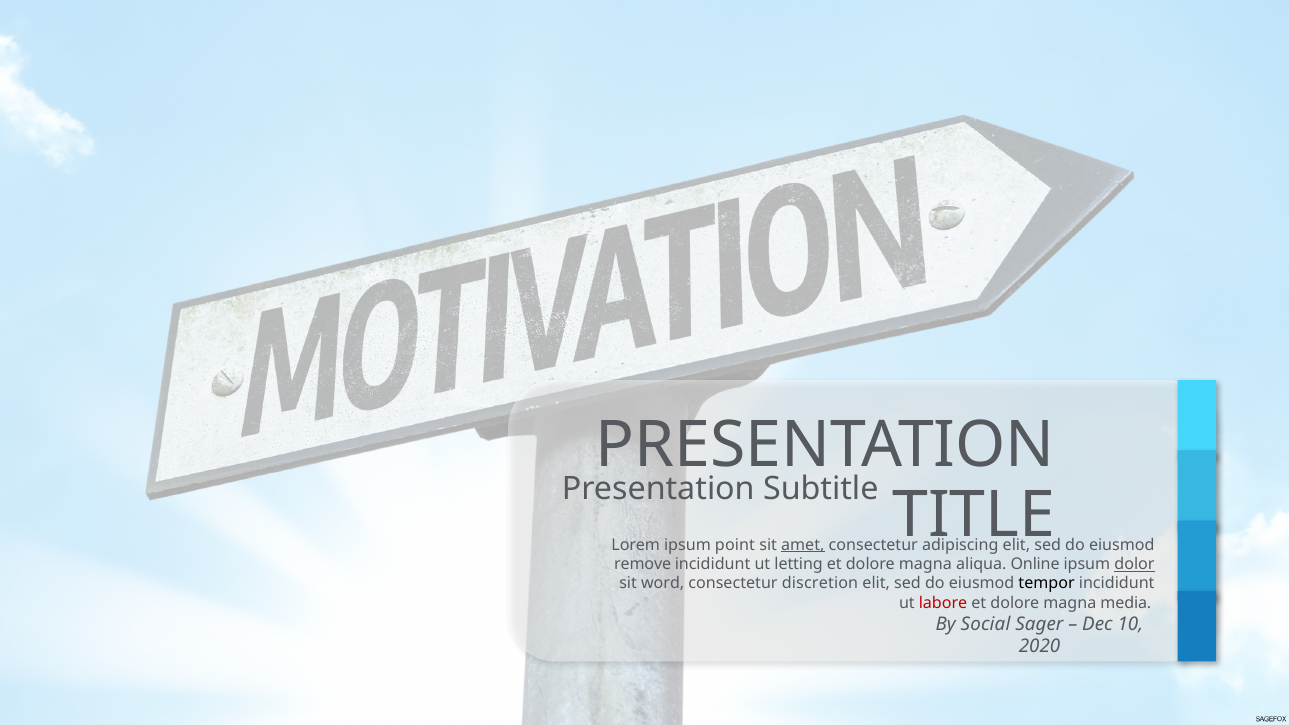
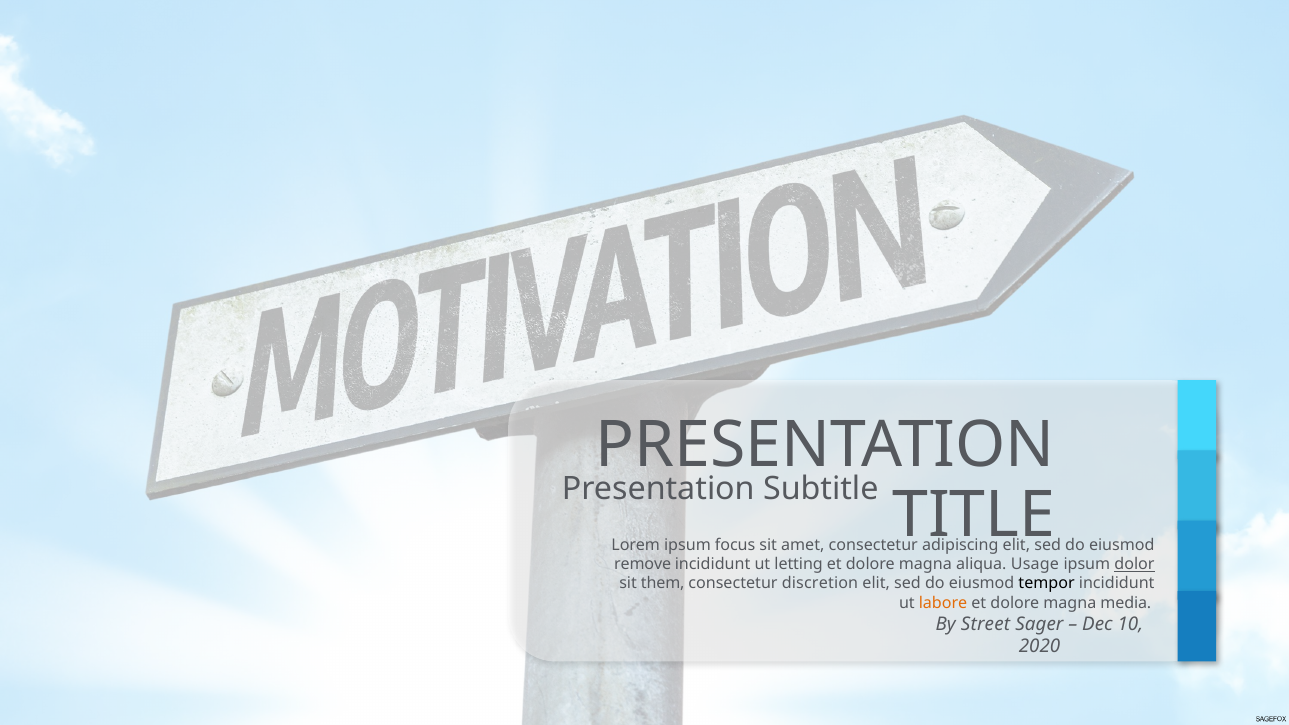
point: point -> focus (735, 545)
amet underline: present -> none (803, 545)
Online: Online -> Usage (1035, 564)
word: word -> them (663, 584)
labore colour: red -> orange (943, 603)
Social: Social -> Street (985, 624)
